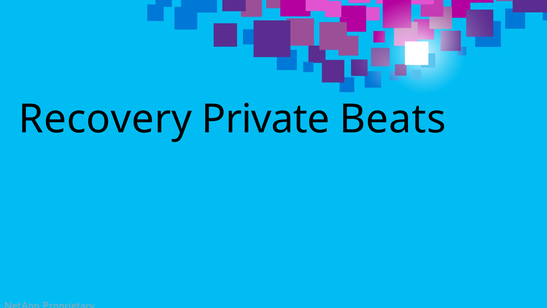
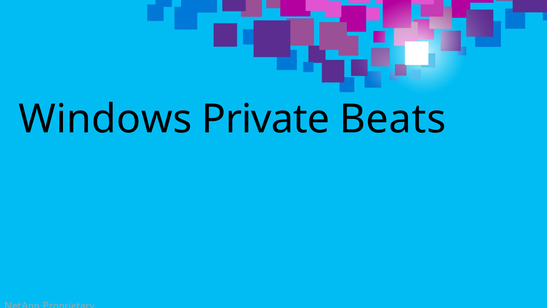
Recovery: Recovery -> Windows (105, 119)
